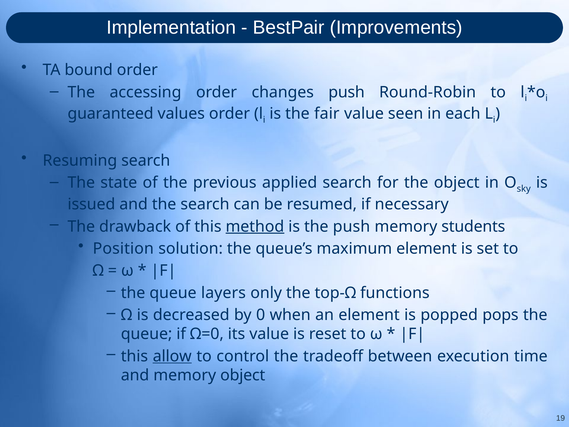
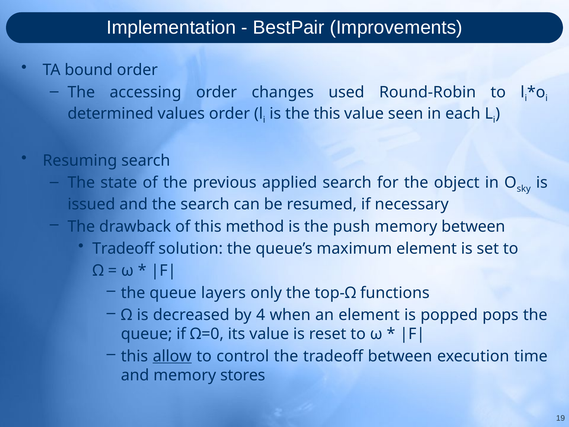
changes push: push -> used (346, 92)
guaranteed: guaranteed -> determined (111, 114)
the fair: fair -> this (327, 114)
method underline: present -> none (255, 226)
memory students: students -> between (473, 226)
Position: Position -> Tradeoff (123, 248)
0: 0 -> 4 (261, 315)
memory object: object -> stores (243, 375)
